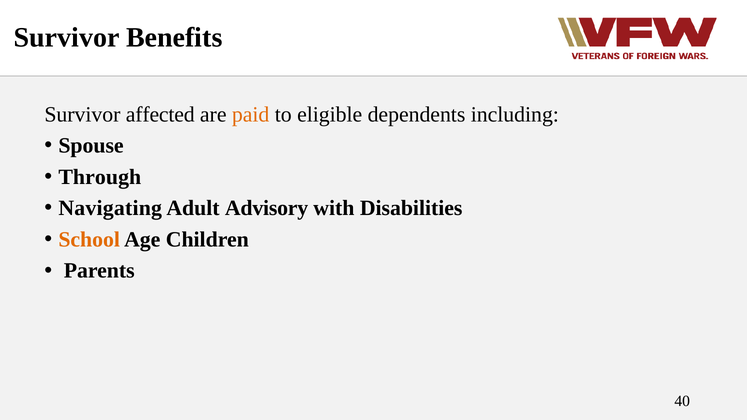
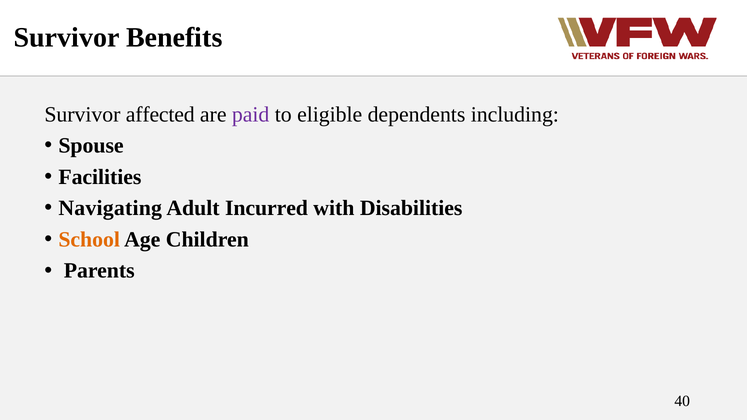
paid colour: orange -> purple (251, 114)
Through: Through -> Facilities (100, 177)
Advisory: Advisory -> Incurred (266, 208)
